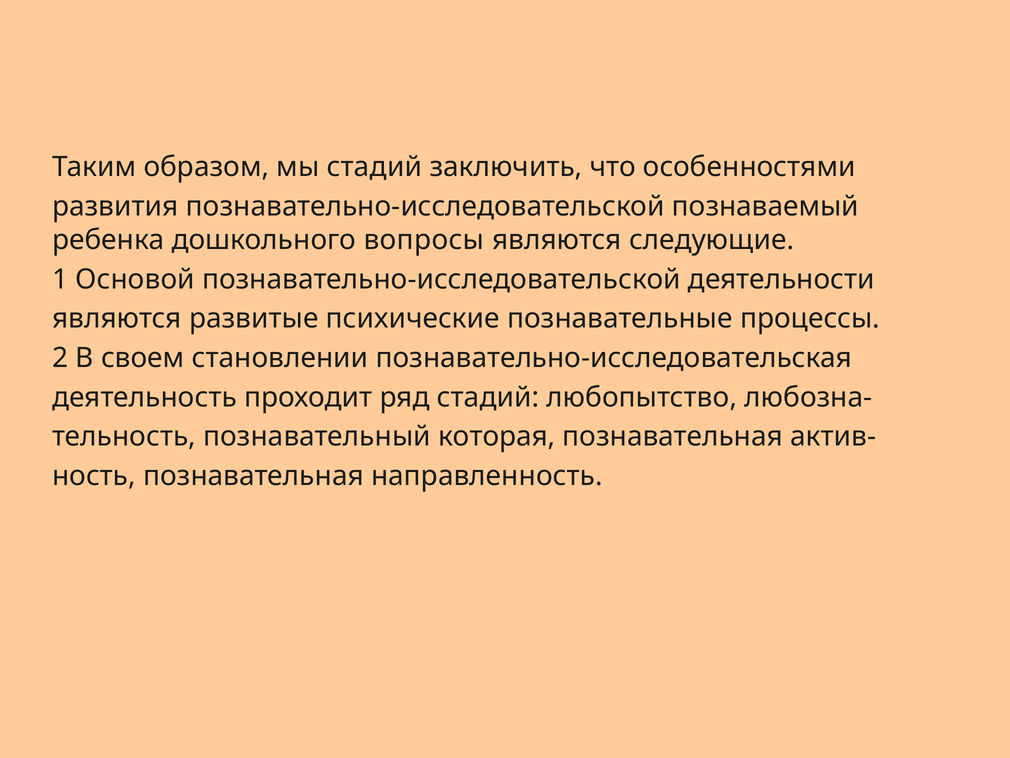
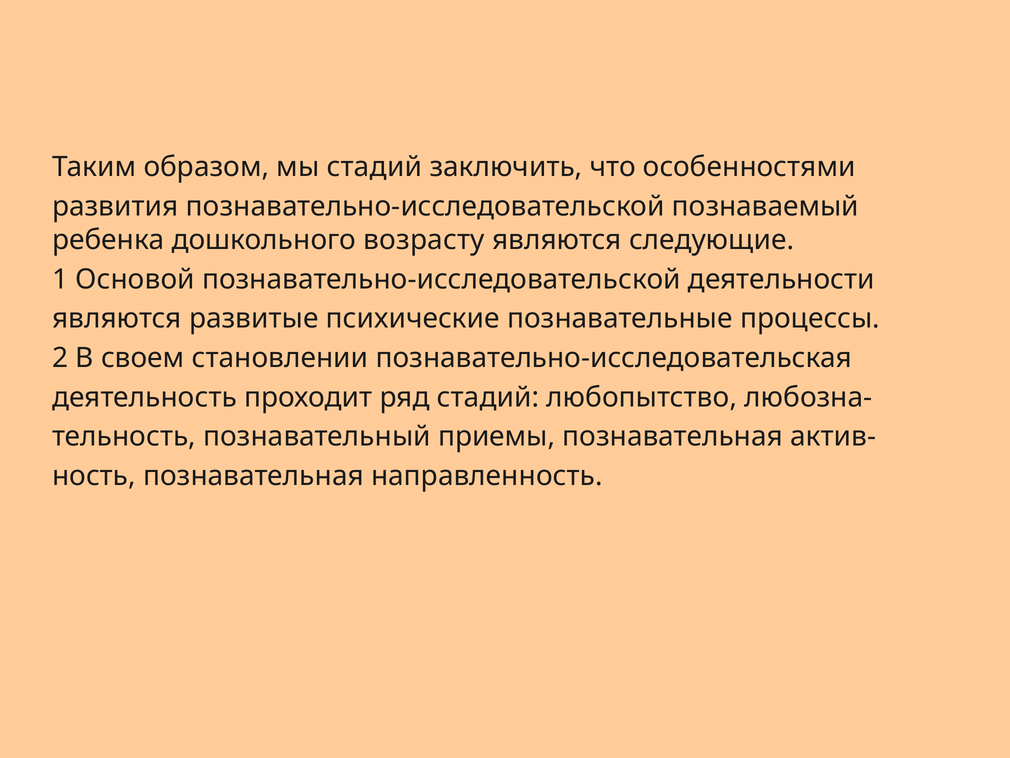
вопросы: вопросы -> возрасту (424, 240)
которая: которая -> приемы (497, 436)
